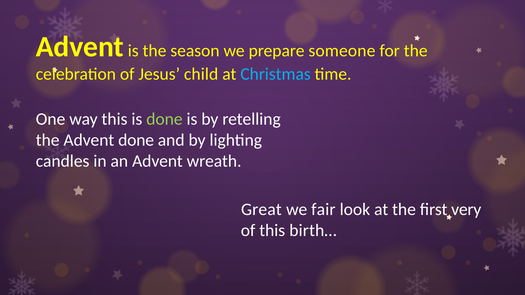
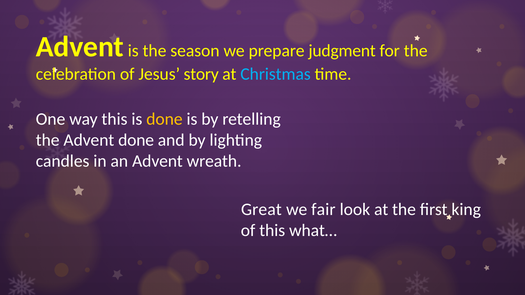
someone: someone -> judgment (342, 51)
child: child -> story (201, 74)
done colour: light green -> yellow (164, 119)
very: very -> king (466, 210)
birth…: birth… -> what… (313, 231)
